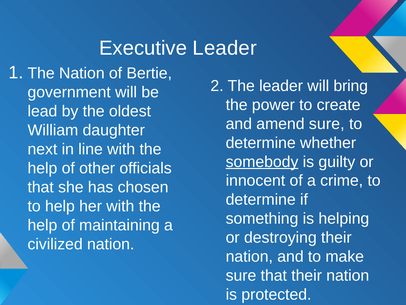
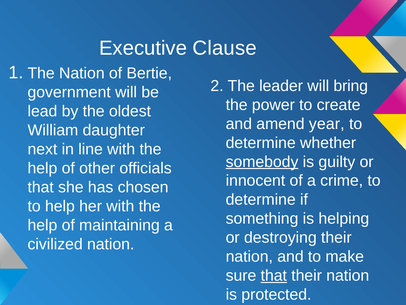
Executive Leader: Leader -> Clause (225, 48)
amend sure: sure -> year (327, 124)
that underline: none -> present (274, 275)
